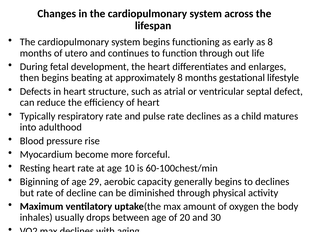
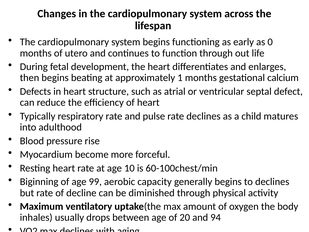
as 8: 8 -> 0 (270, 42)
approximately 8: 8 -> 1 (180, 78)
lifestyle: lifestyle -> calcium (283, 78)
29: 29 -> 99 (95, 182)
30: 30 -> 94 (216, 217)
